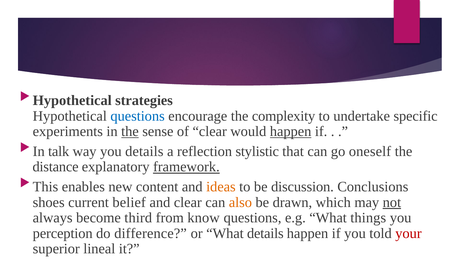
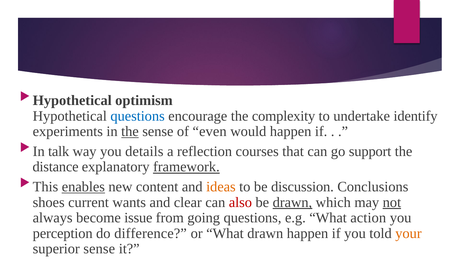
strategies: strategies -> optimism (144, 100)
specific: specific -> identify (416, 116)
of clear: clear -> even (210, 131)
happen underline: present -> none (291, 131)
stylistic: stylistic -> courses (257, 151)
oneself: oneself -> support (370, 151)
enables underline: none -> present (83, 187)
belief: belief -> wants (129, 202)
also colour: orange -> red (240, 202)
drawn underline: none -> present (292, 202)
third: third -> issue (138, 218)
know: know -> going (204, 218)
things: things -> action (368, 218)
What details: details -> drawn (265, 233)
your colour: red -> orange (408, 233)
superior lineal: lineal -> sense (99, 249)
